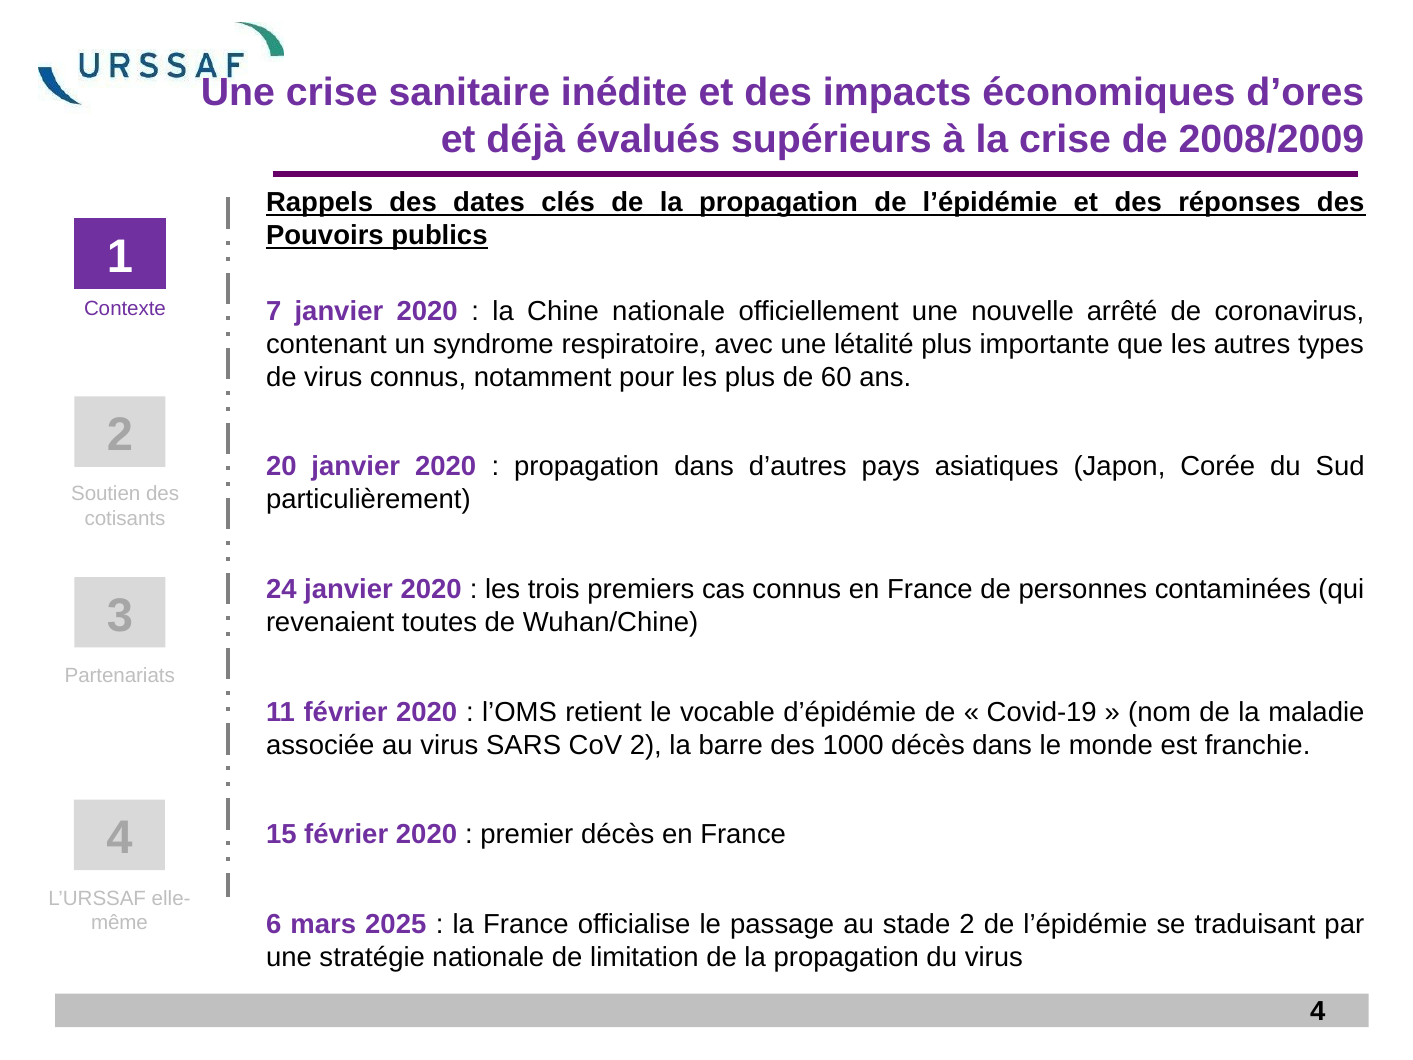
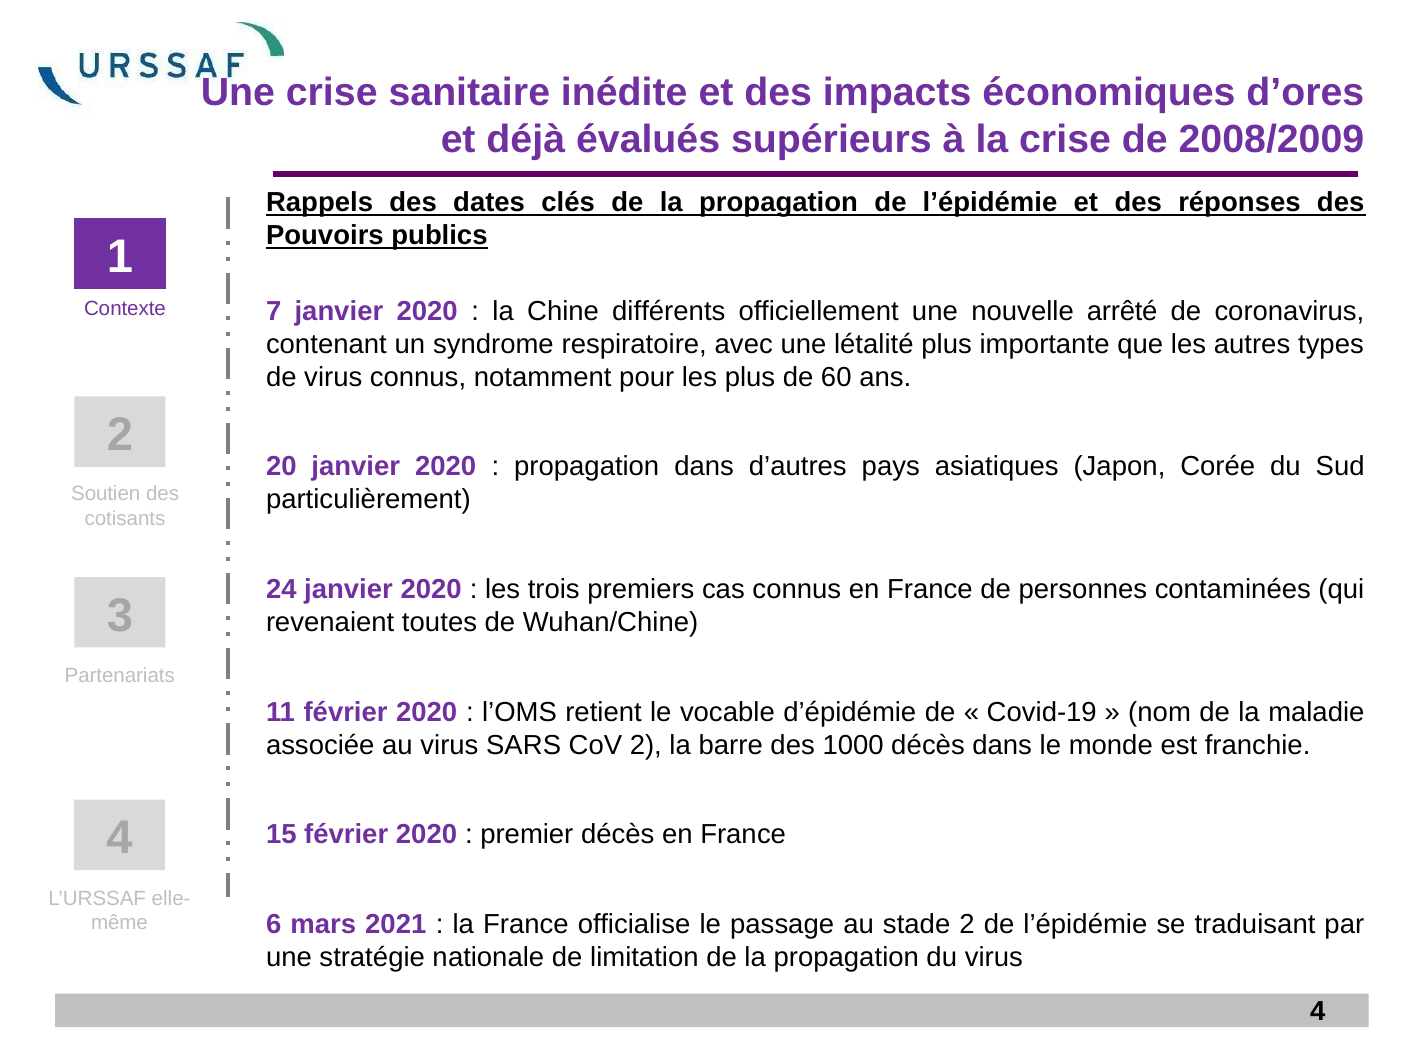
Chine nationale: nationale -> différents (669, 311)
2025: 2025 -> 2021 (396, 924)
